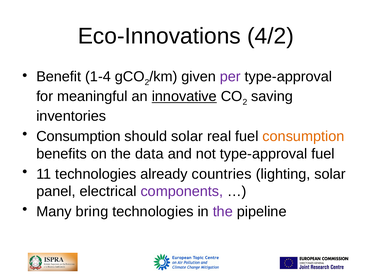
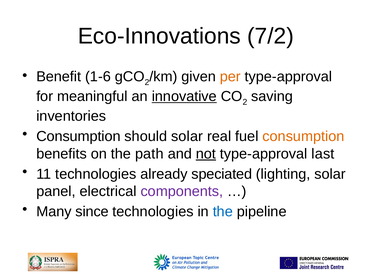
4/2: 4/2 -> 7/2 (270, 36)
1-4: 1-4 -> 1-6 (98, 77)
per colour: purple -> orange (230, 77)
data: data -> path (149, 154)
not underline: none -> present (206, 154)
type-approval fuel: fuel -> last (323, 154)
countries: countries -> speciated (222, 174)
bring: bring -> since (92, 212)
the colour: purple -> blue (223, 212)
